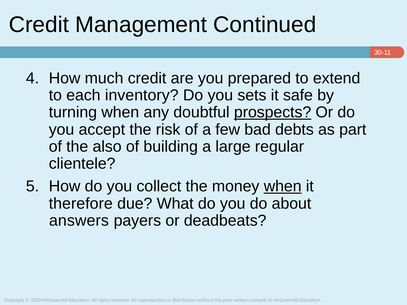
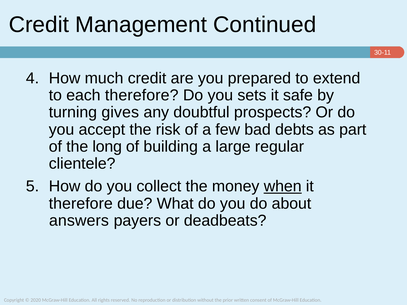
each inventory: inventory -> therefore (142, 95)
turning when: when -> gives (120, 113)
prospects underline: present -> none (273, 113)
also: also -> long (107, 147)
